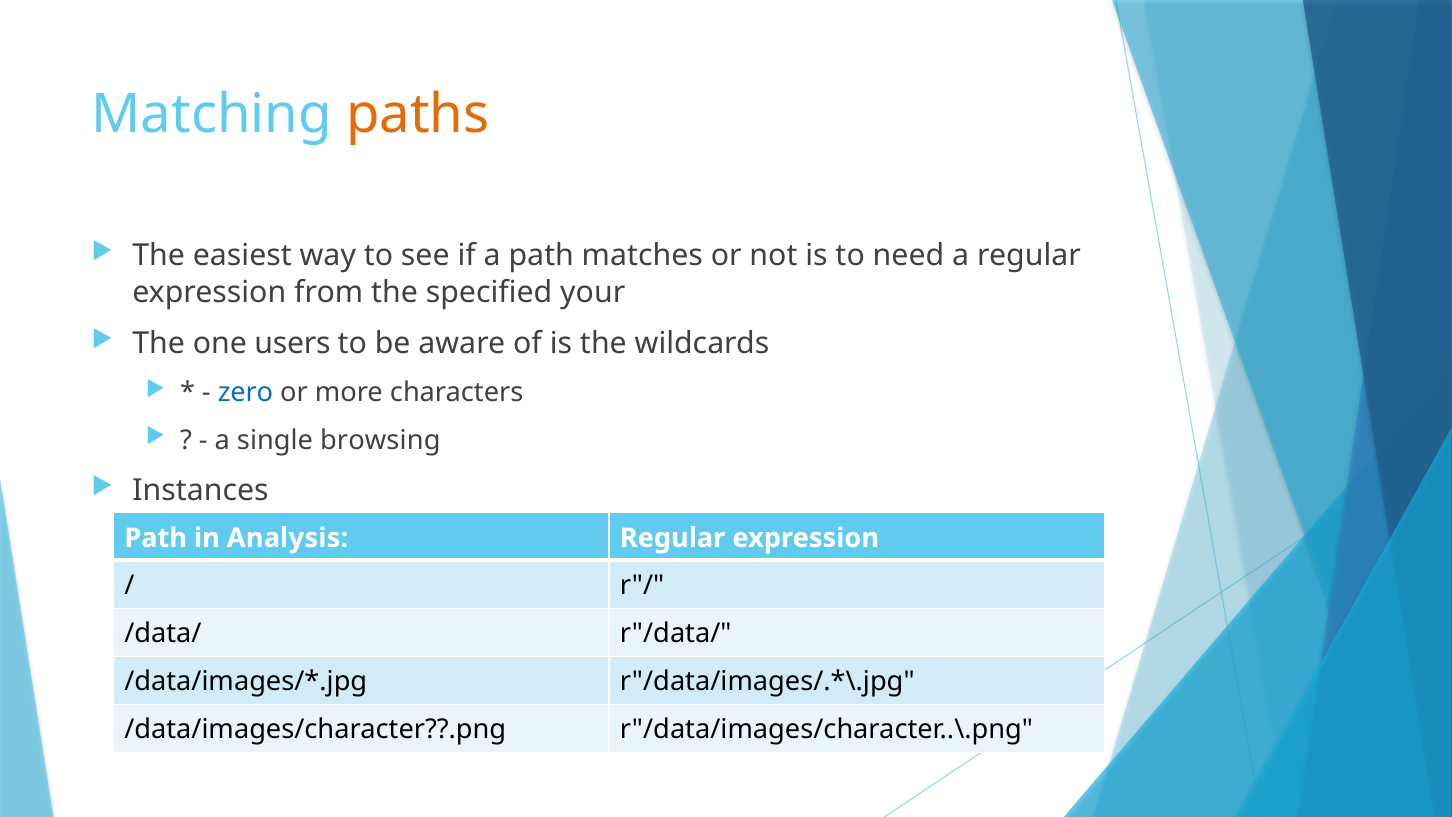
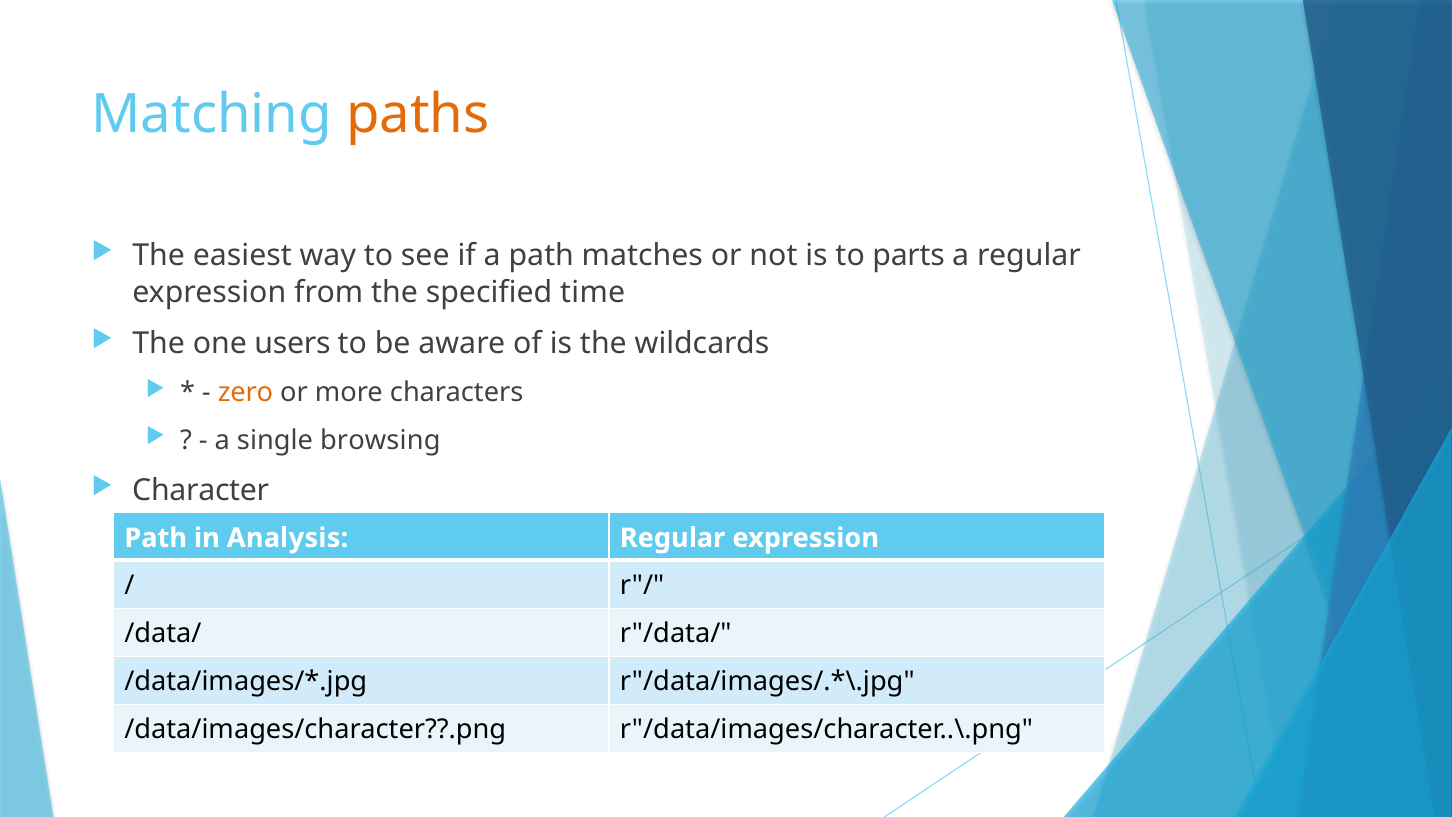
need: need -> parts (909, 256)
your: your -> time (593, 292)
zero colour: blue -> orange (245, 393)
Instances: Instances -> Character (201, 490)
